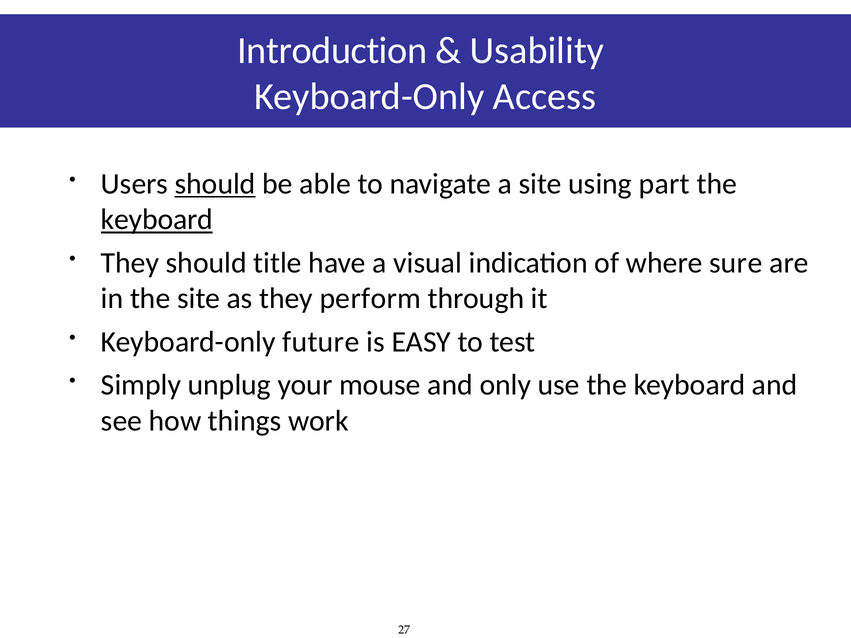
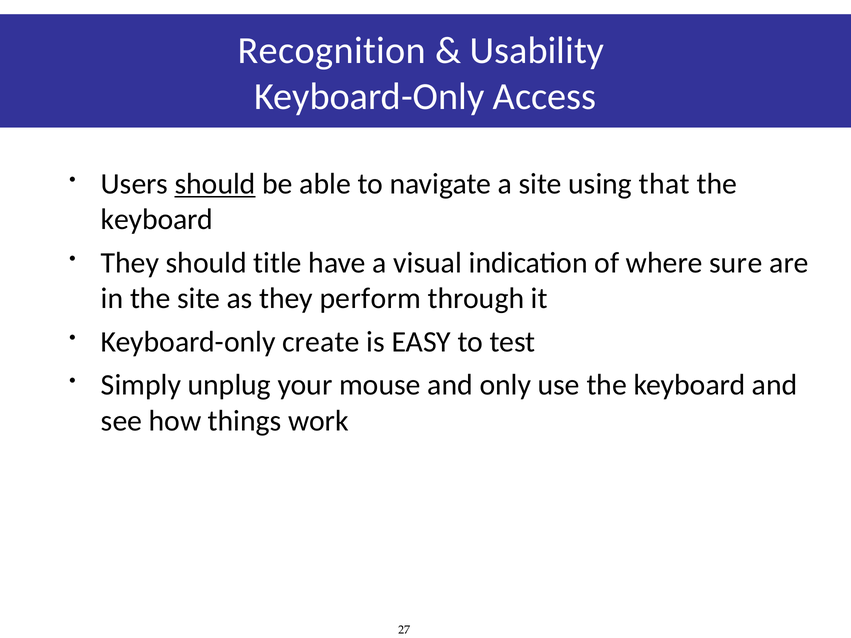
Introduction: Introduction -> Recognition (332, 51)
part: part -> that (664, 184)
keyboard underline: present -> none (157, 220)
future: future -> create (321, 342)
